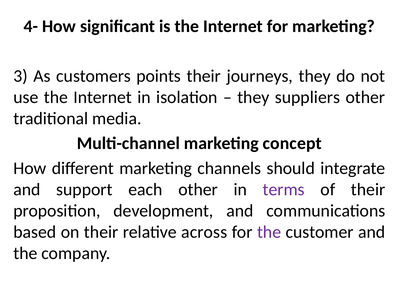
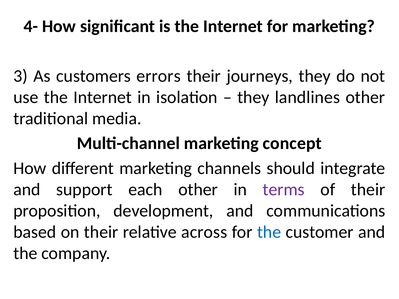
points: points -> errors (159, 76)
suppliers: suppliers -> landlines (307, 97)
the colour: purple -> blue (269, 232)
